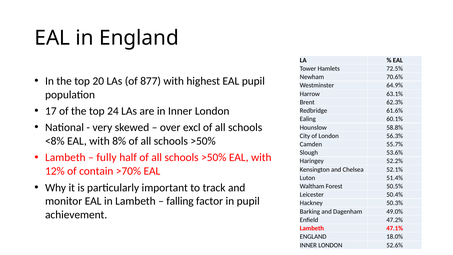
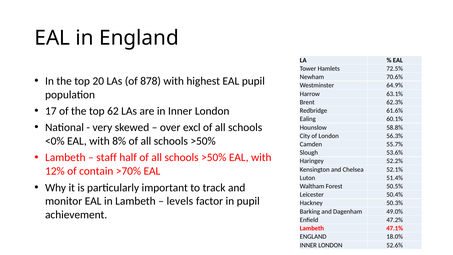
877: 877 -> 878 (151, 81)
24: 24 -> 62 (113, 111)
<8%: <8% -> <0% (55, 141)
fully: fully -> staff (107, 157)
falling: falling -> levels (180, 201)
